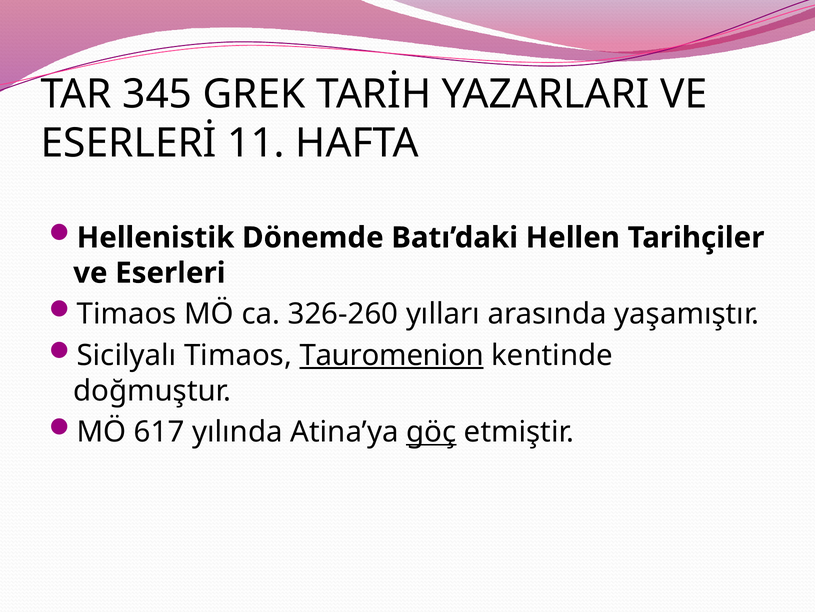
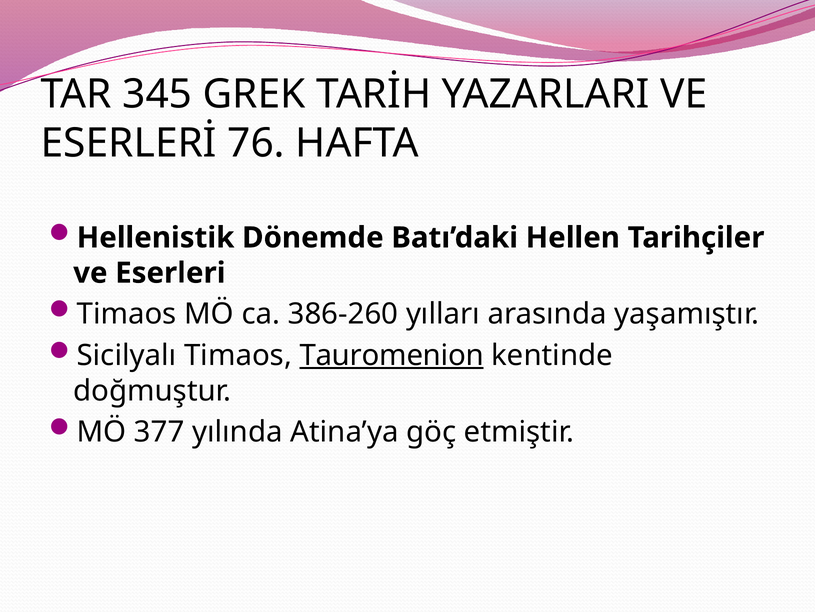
11: 11 -> 76 (256, 143)
326-260: 326-260 -> 386-260 (343, 314)
617: 617 -> 377 (159, 431)
göç underline: present -> none (431, 431)
